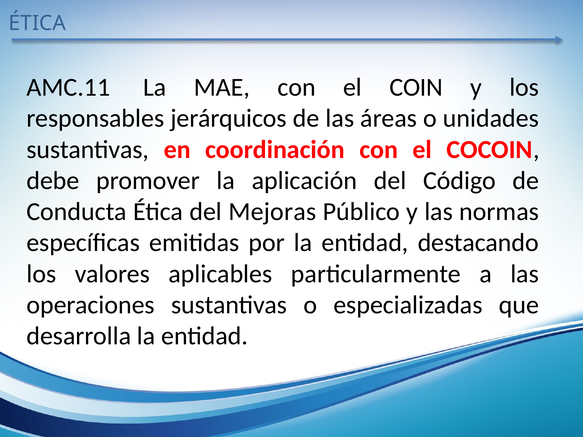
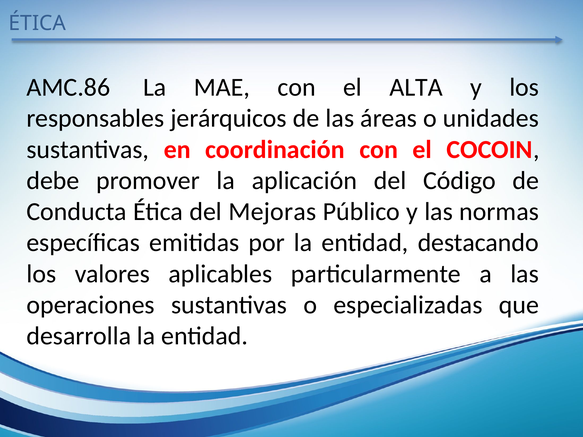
AMC.11: AMC.11 -> AMC.86 (68, 87)
COIN: COIN -> ALTA (416, 87)
